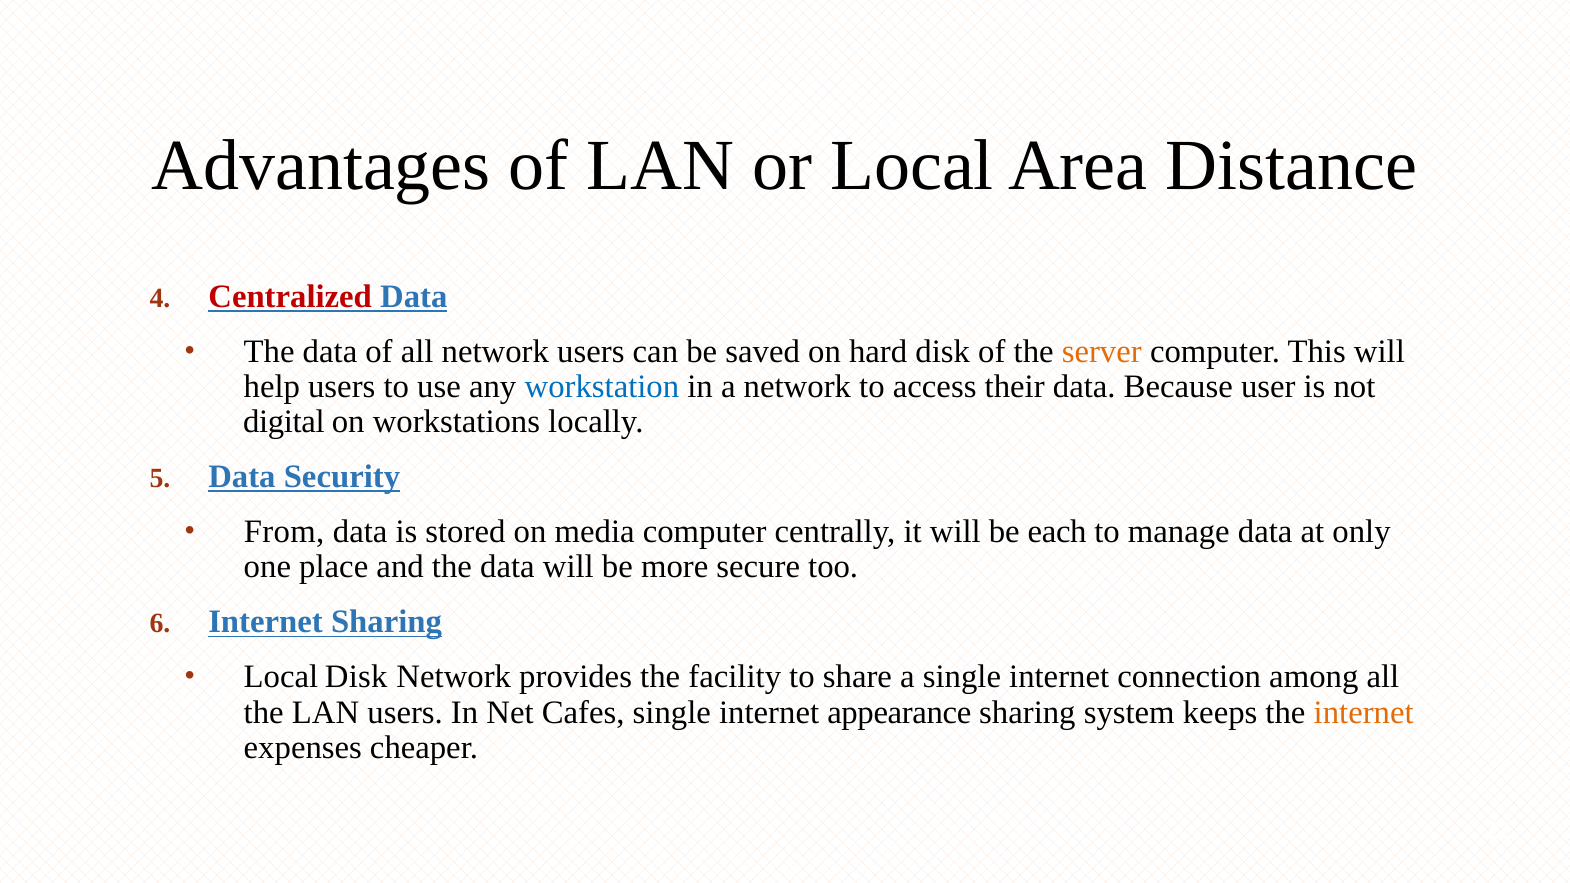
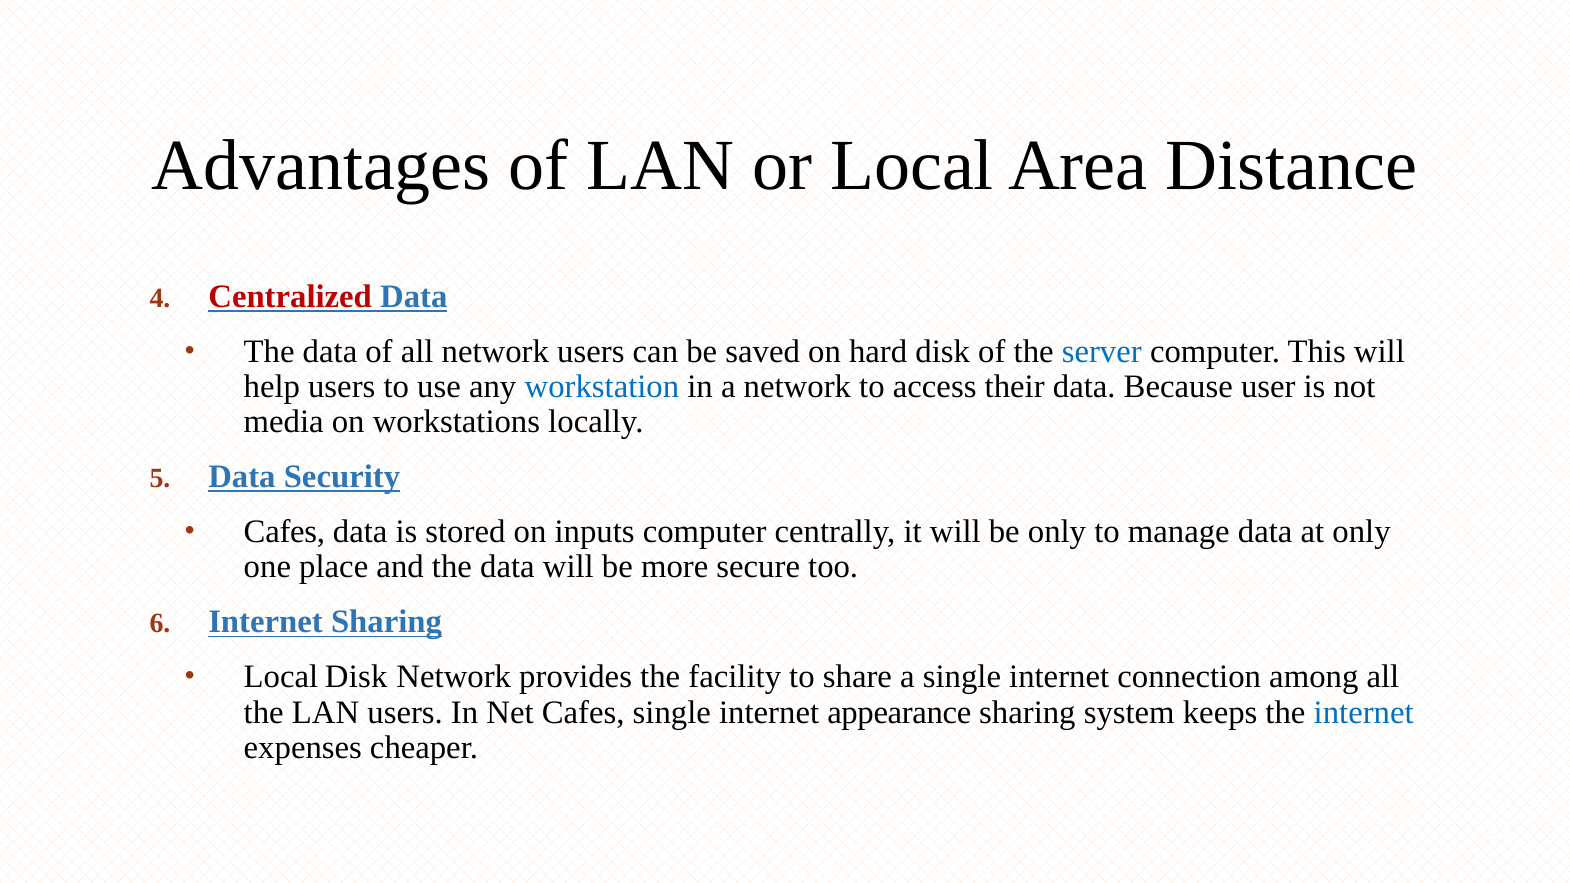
server colour: orange -> blue (1102, 351)
digital: digital -> media (284, 422)
From: From -> Cafes (284, 532)
media: media -> inputs (595, 532)
be each: each -> only (1057, 532)
internet colour: orange -> blue (1364, 712)
